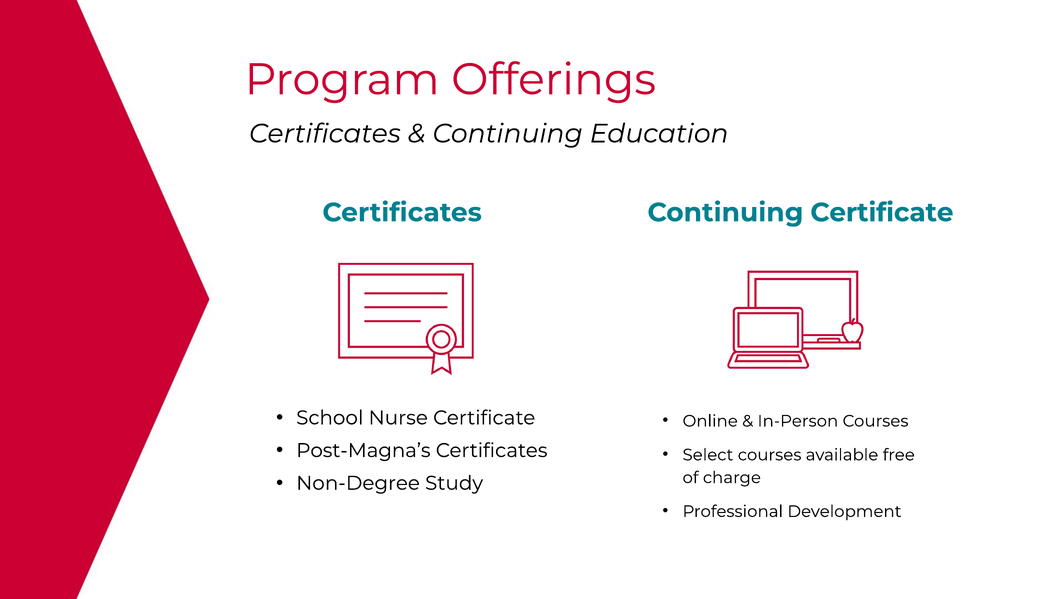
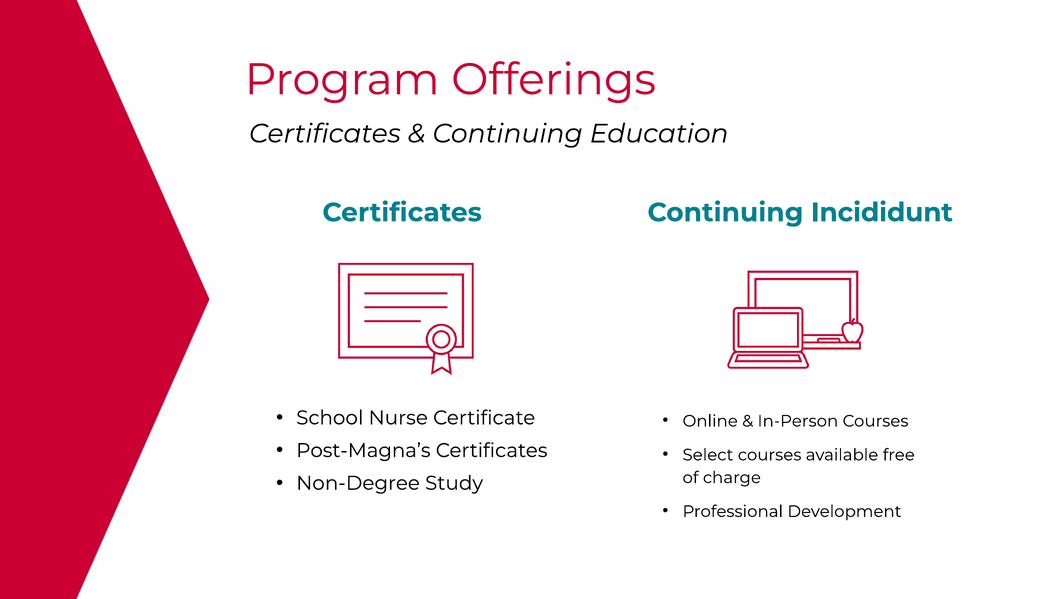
Continuing Certificate: Certificate -> Incididunt (882, 212)
